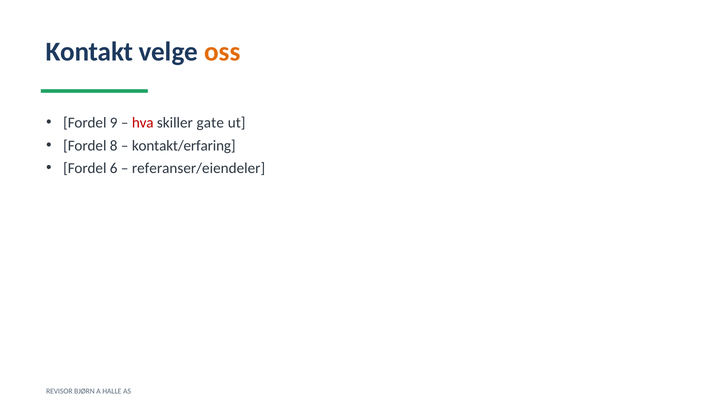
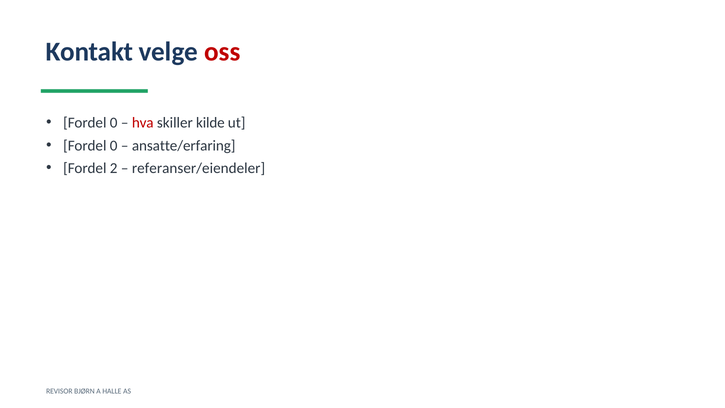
oss colour: orange -> red (222, 52)
9: 9 -> 0 (114, 123)
gate: gate -> kilde (210, 123)
8: 8 -> 0 (114, 145)
kontakt/erfaring: kontakt/erfaring -> ansatte/erfaring (184, 145)
6: 6 -> 2 (114, 168)
